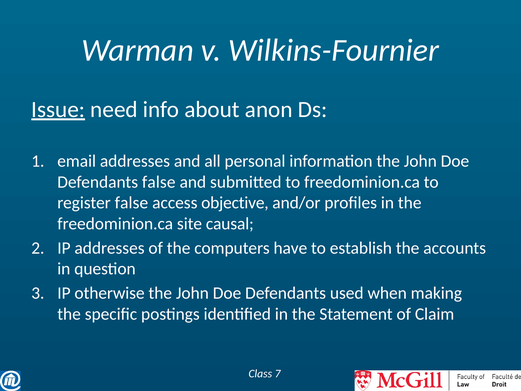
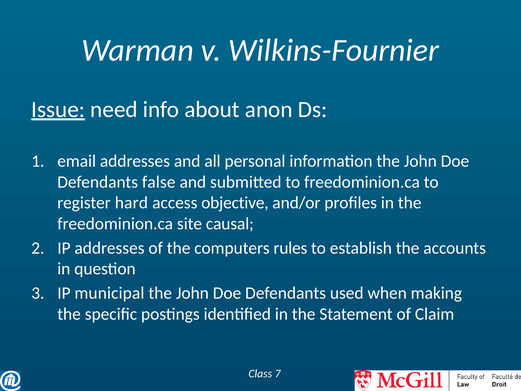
register false: false -> hard (131, 203)
have: have -> rules (290, 248)
otherwise: otherwise -> municipal (109, 293)
